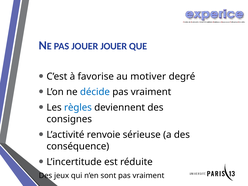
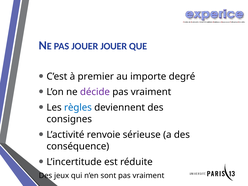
favorise: favorise -> premier (96, 76)
motiver: motiver -> importe (148, 76)
décide colour: blue -> purple (95, 92)
